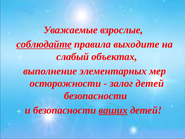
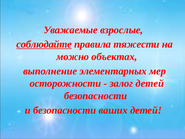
выходите: выходите -> тяжести (136, 44)
слабый: слабый -> можно (73, 57)
ваших underline: present -> none (113, 110)
